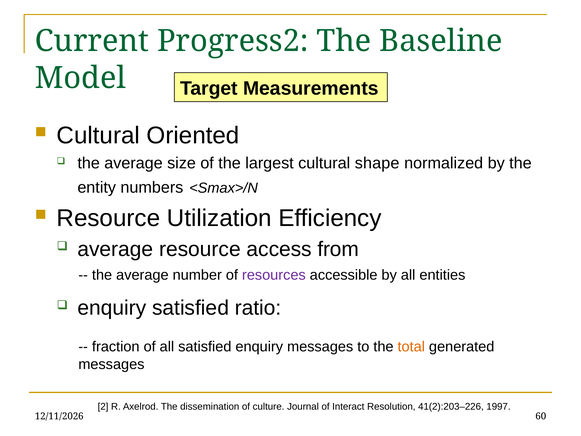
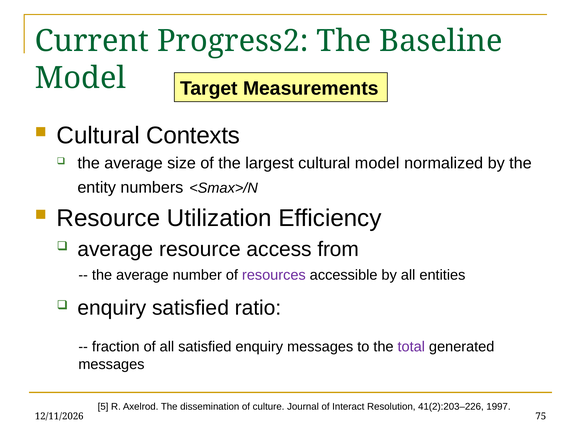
Oriented: Oriented -> Contexts (193, 135)
cultural shape: shape -> model (377, 163)
total colour: orange -> purple (411, 347)
2: 2 -> 5 (103, 406)
60: 60 -> 75 (541, 416)
